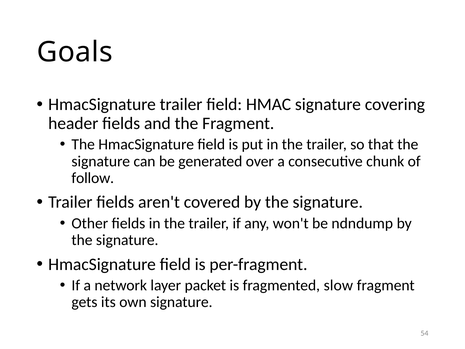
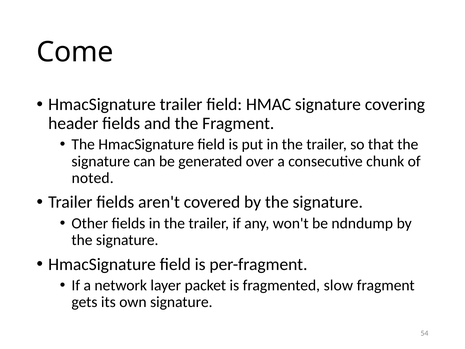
Goals: Goals -> Come (75, 52)
follow: follow -> noted (93, 178)
